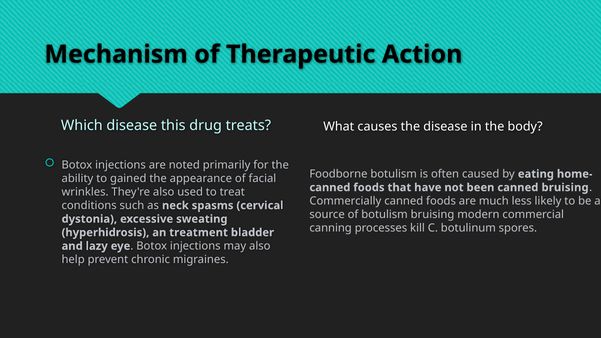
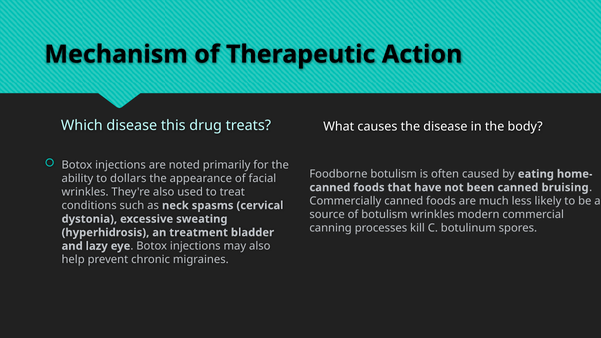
gained: gained -> dollars (128, 178)
botulism bruising: bruising -> wrinkles (433, 215)
